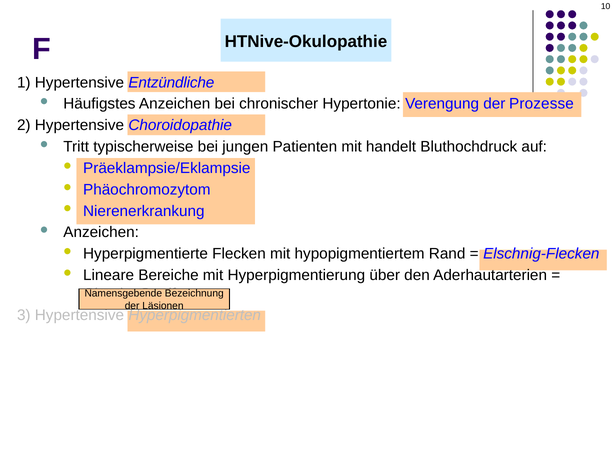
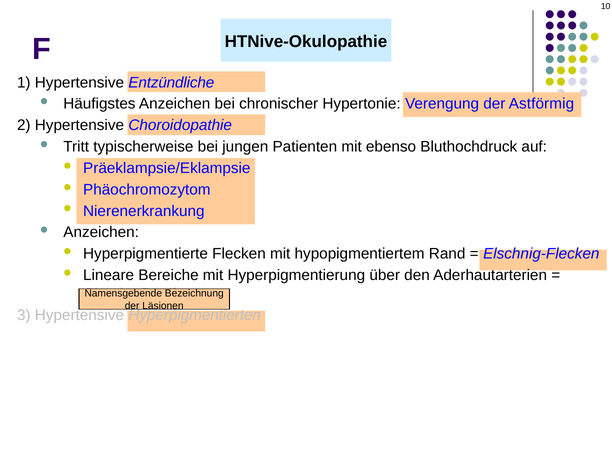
Prozesse: Prozesse -> Astförmig (541, 104)
handelt: handelt -> ebenso (391, 147)
